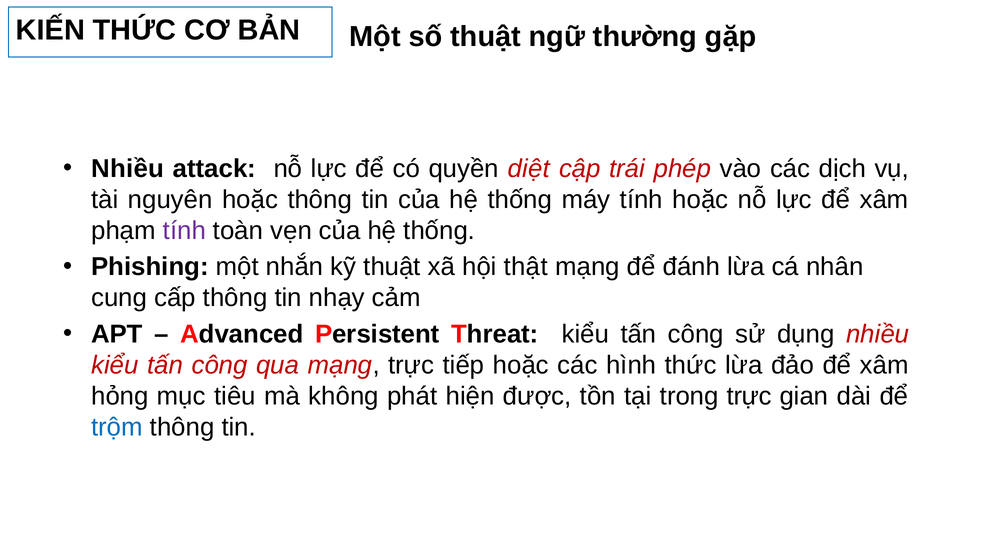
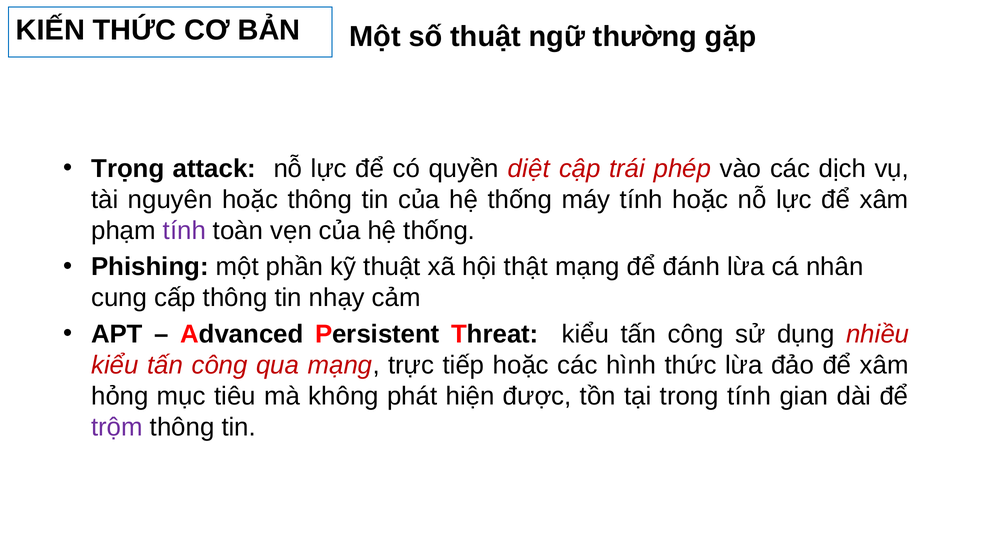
Nhiều: Nhiều -> Trọng (128, 169)
nhắn: nhắn -> phần (295, 267)
trong trực: trực -> tính (749, 396)
trộm colour: blue -> purple (117, 427)
